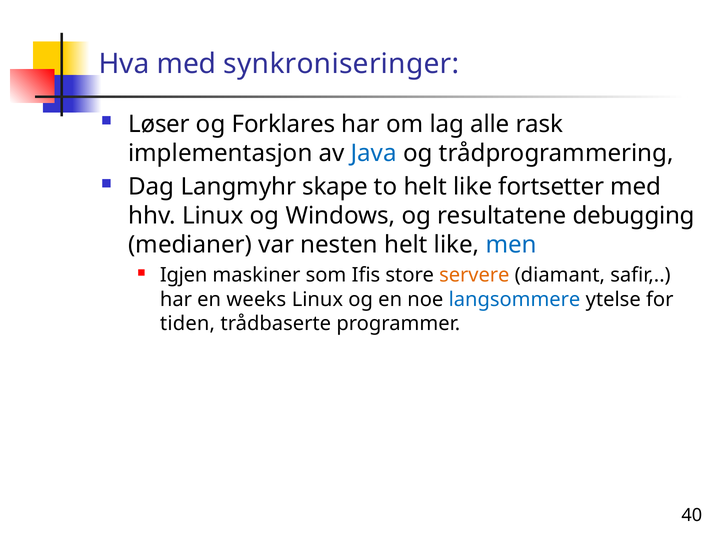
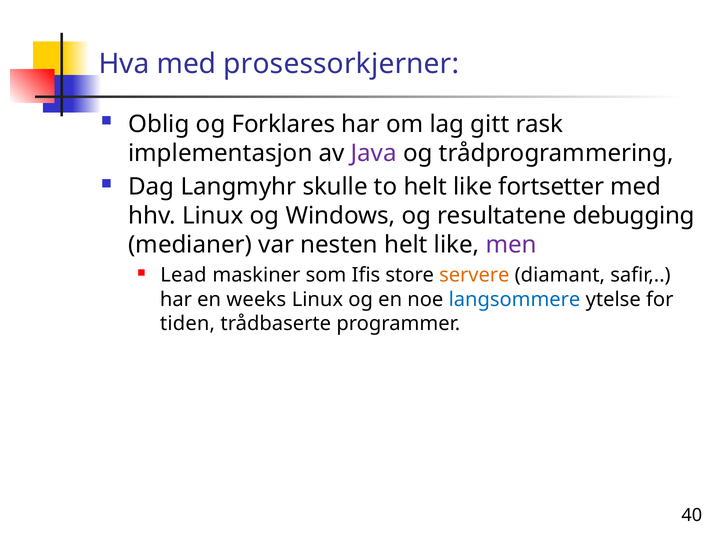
synkroniseringer: synkroniseringer -> prosessorkjerner (341, 64)
Løser: Løser -> Oblig (159, 124)
alle: alle -> gitt (490, 124)
Java colour: blue -> purple (374, 153)
skape: skape -> skulle (335, 187)
men colour: blue -> purple (511, 245)
Igjen: Igjen -> Lead (183, 275)
